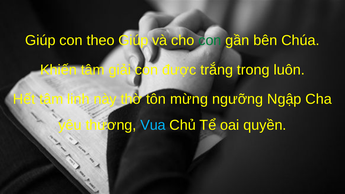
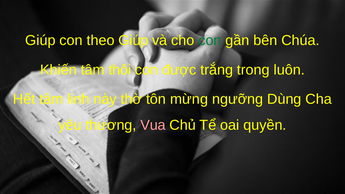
giải: giải -> thôi (120, 70)
Ngập: Ngập -> Dùng (284, 99)
Vua colour: light blue -> pink (153, 125)
